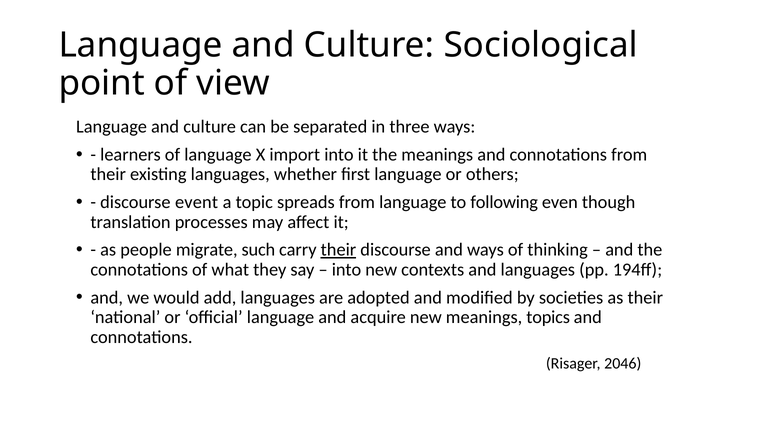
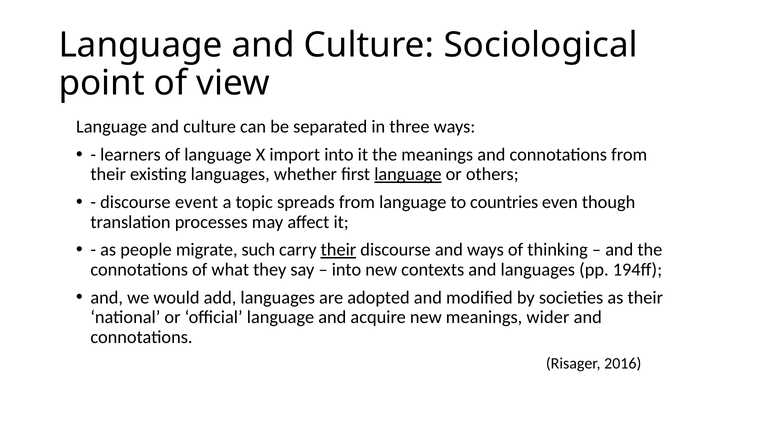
language underline: none -> present (408, 174)
following: following -> countries (504, 202)
topics: topics -> wider (548, 317)
2046: 2046 -> 2016 (623, 364)
